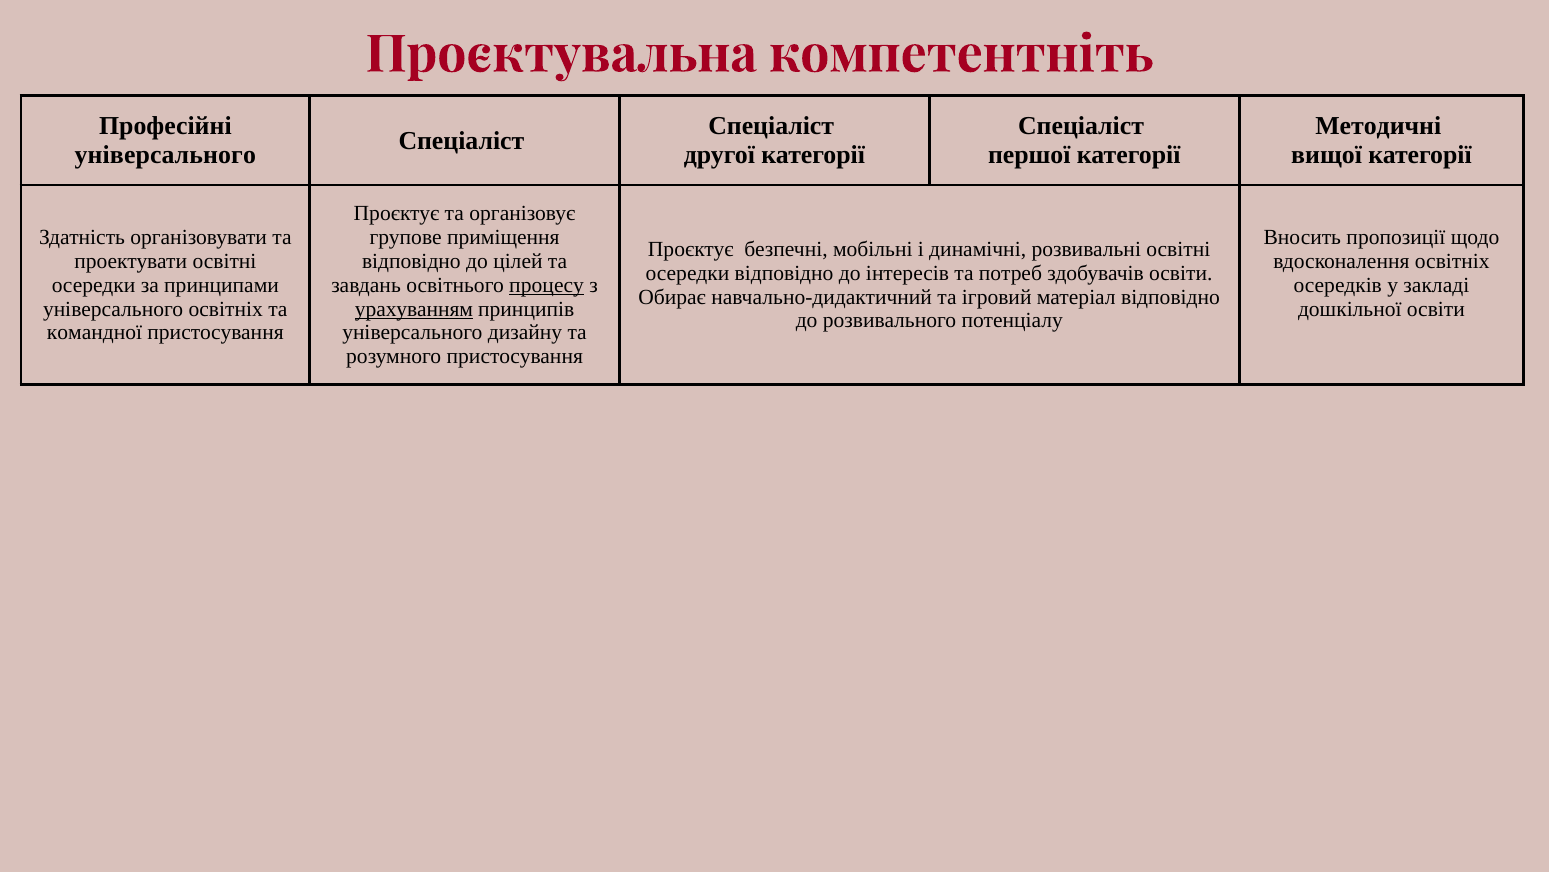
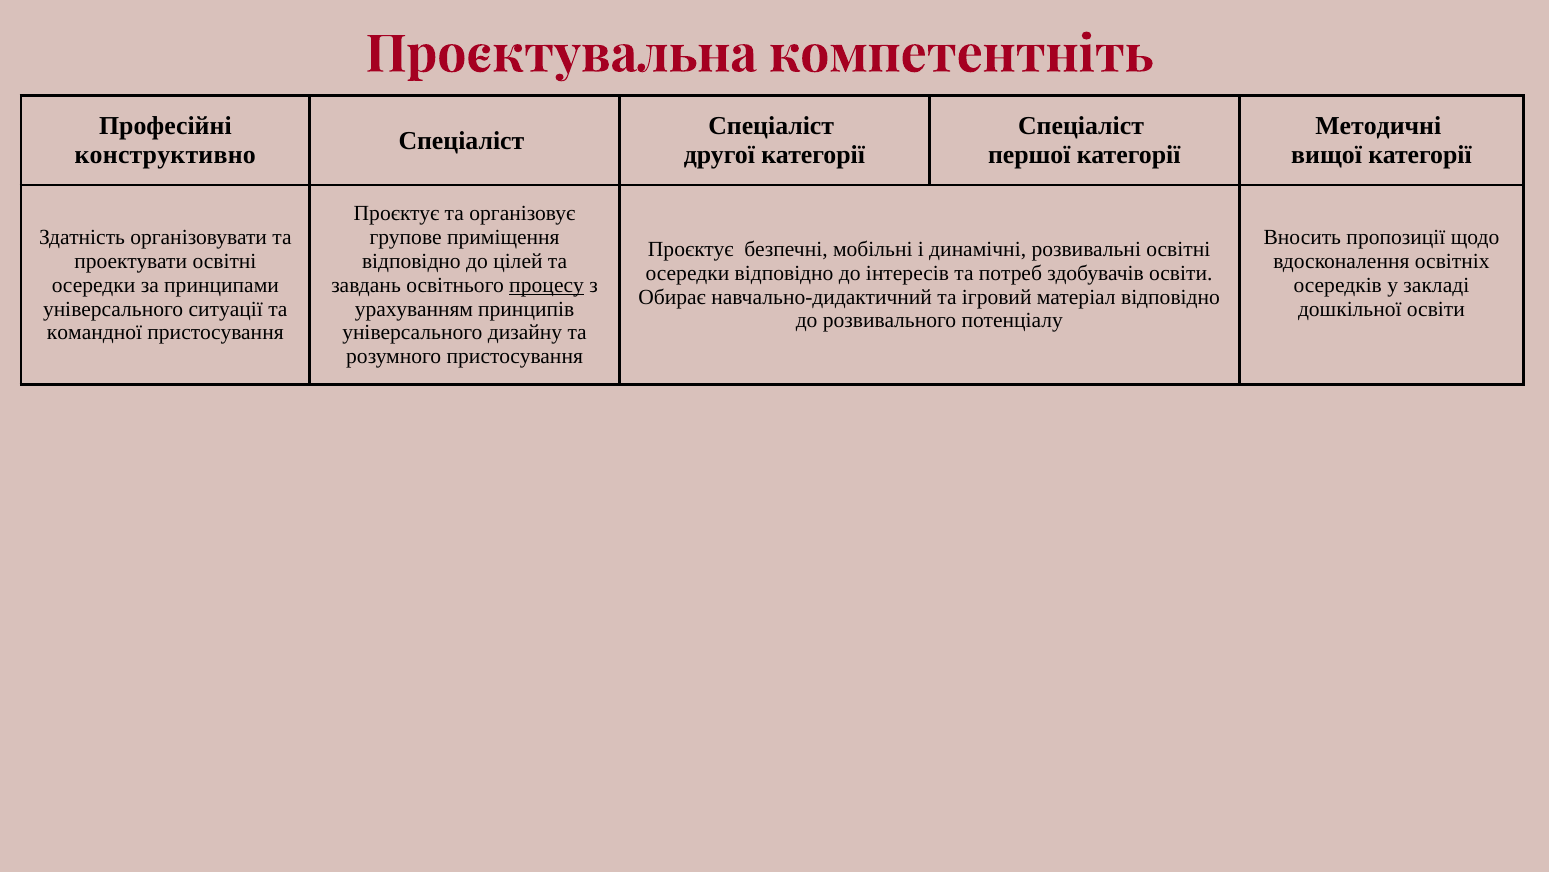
універсального: універсального -> конструктивно (165, 155)
універсального освітніх: освітніх -> ситуації (226, 309)
урахуванням underline: present -> none (414, 309)
